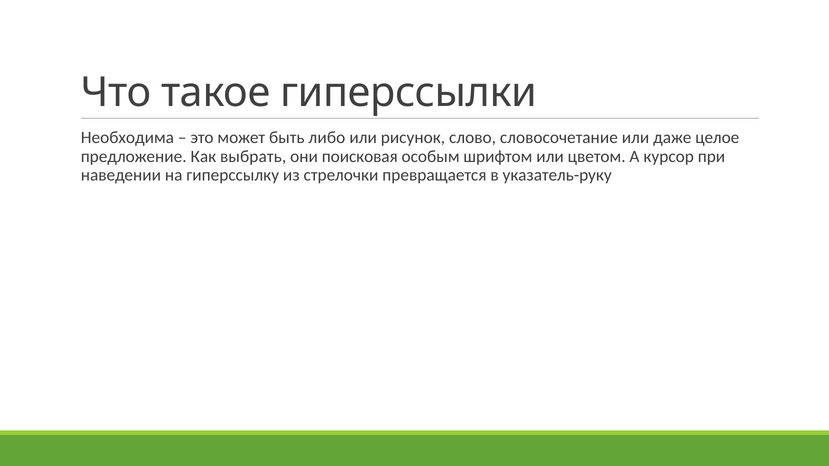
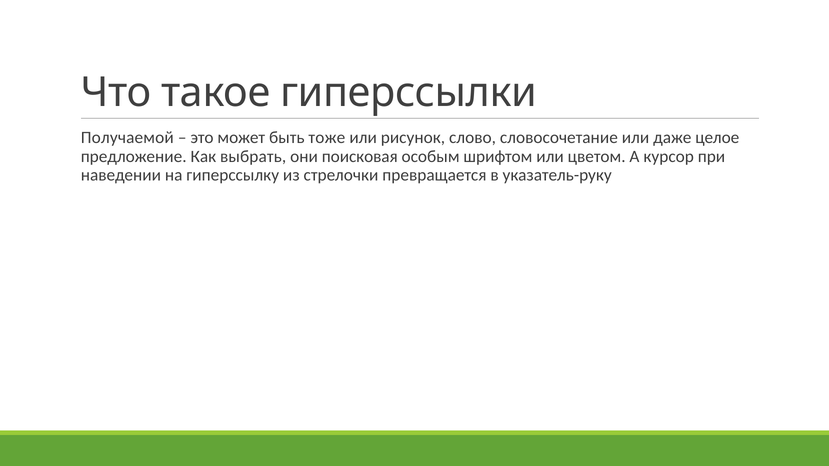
Необходима: Необходима -> Получаемой (127, 138)
либо: либо -> тоже (327, 138)
